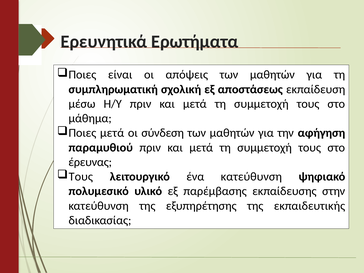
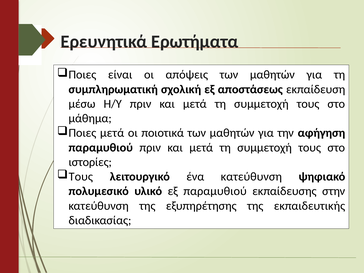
σύνδεση: σύνδεση -> ποιοτικά (163, 133)
έρευνας: έρευνας -> ιστορίες (90, 162)
εξ παρέμβασης: παρέμβασης -> παραμυθιού (215, 191)
